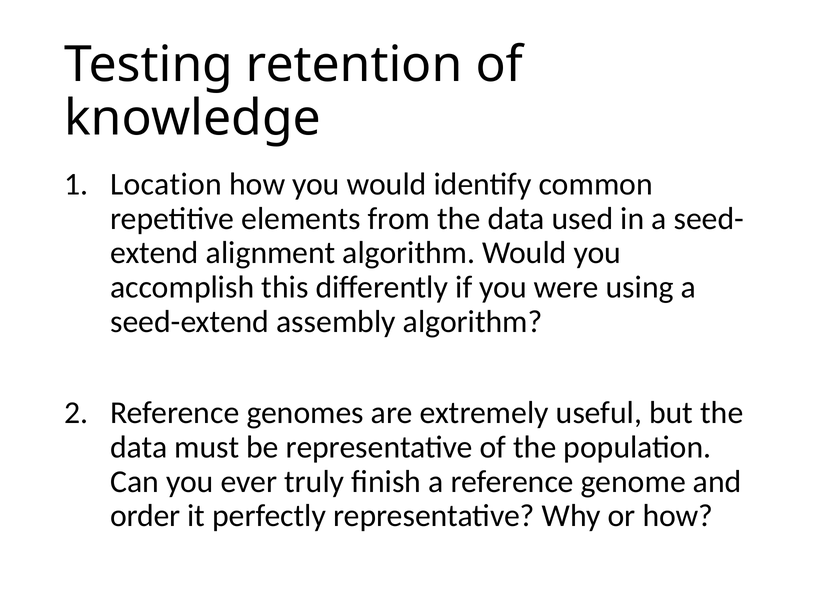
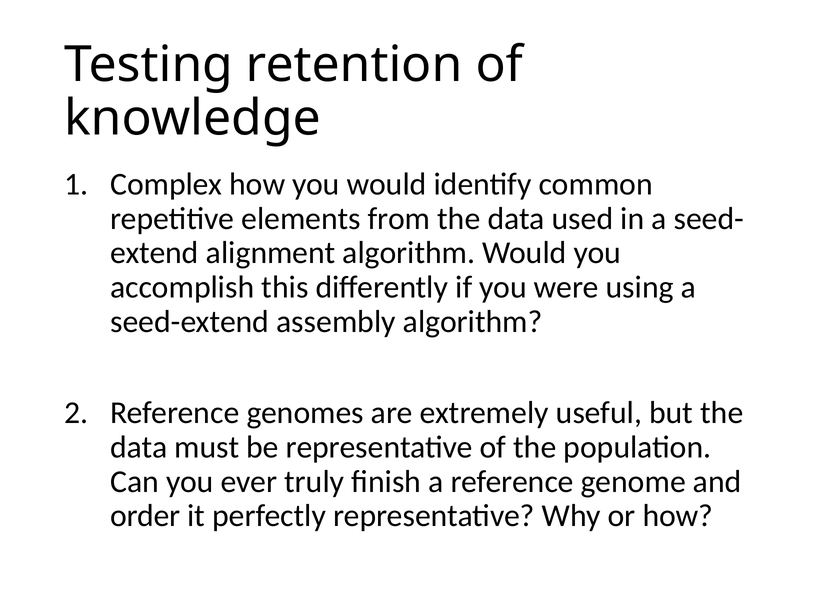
Location: Location -> Complex (166, 184)
